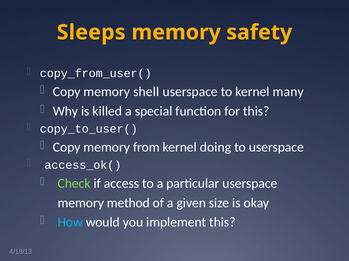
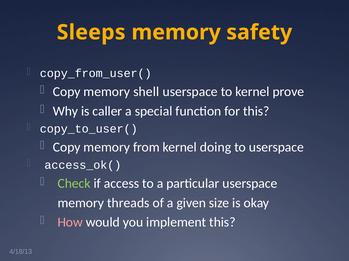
many: many -> prove (288, 92)
killed: killed -> caller (107, 111)
method: method -> threads (128, 203)
How colour: light blue -> pink (70, 223)
